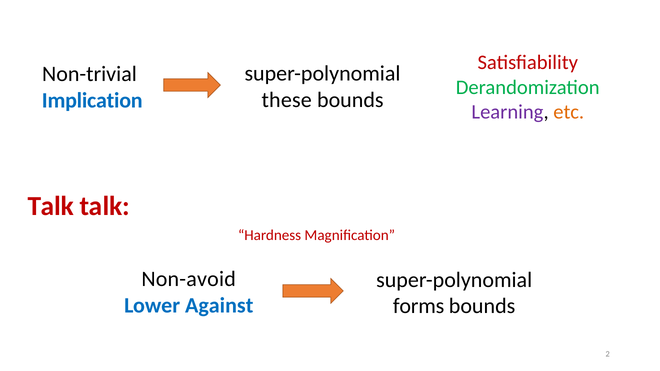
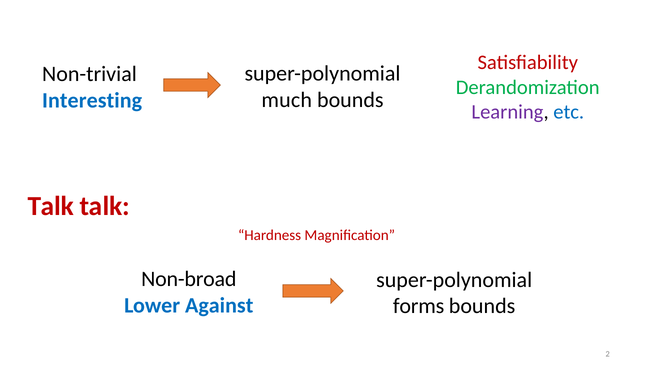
these: these -> much (287, 100)
Implication: Implication -> Interesting (92, 101)
etc colour: orange -> blue (569, 112)
Non-avoid: Non-avoid -> Non-broad (189, 279)
